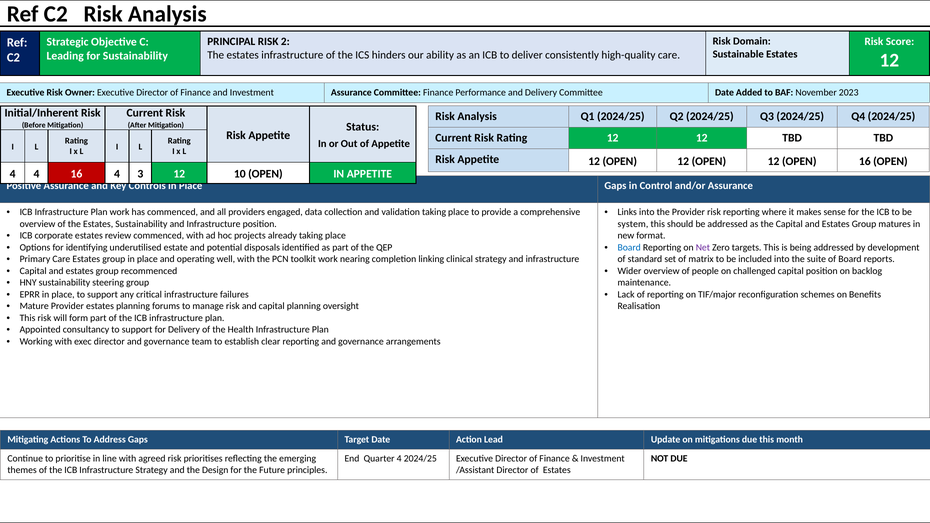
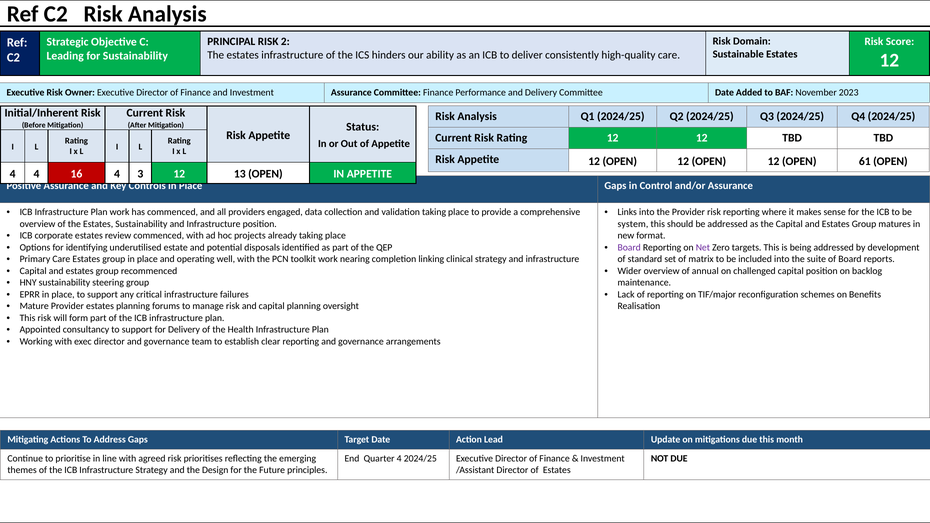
OPEN 16: 16 -> 61 (865, 161)
10: 10 -> 13 (240, 174)
Board colour: blue -> purple (629, 247)
people: people -> annual (705, 271)
